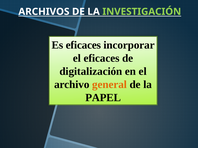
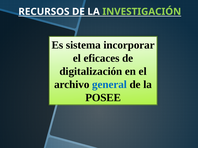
ARCHIVOS: ARCHIVOS -> RECURSOS (44, 12)
Es eficaces: eficaces -> sistema (83, 45)
general colour: orange -> blue (109, 85)
PAPEL: PAPEL -> POSEE (103, 98)
